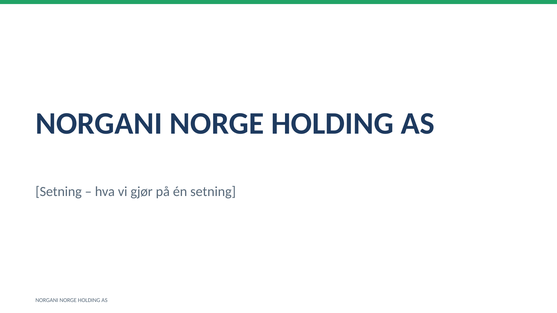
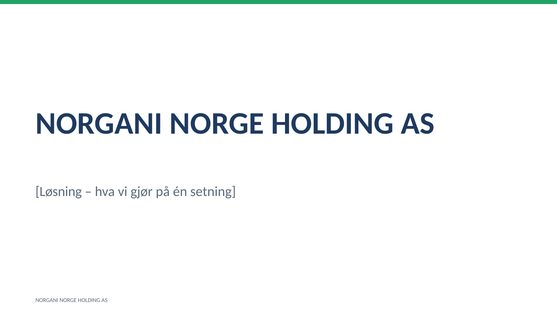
Setning: Setning -> Løsning (59, 192)
